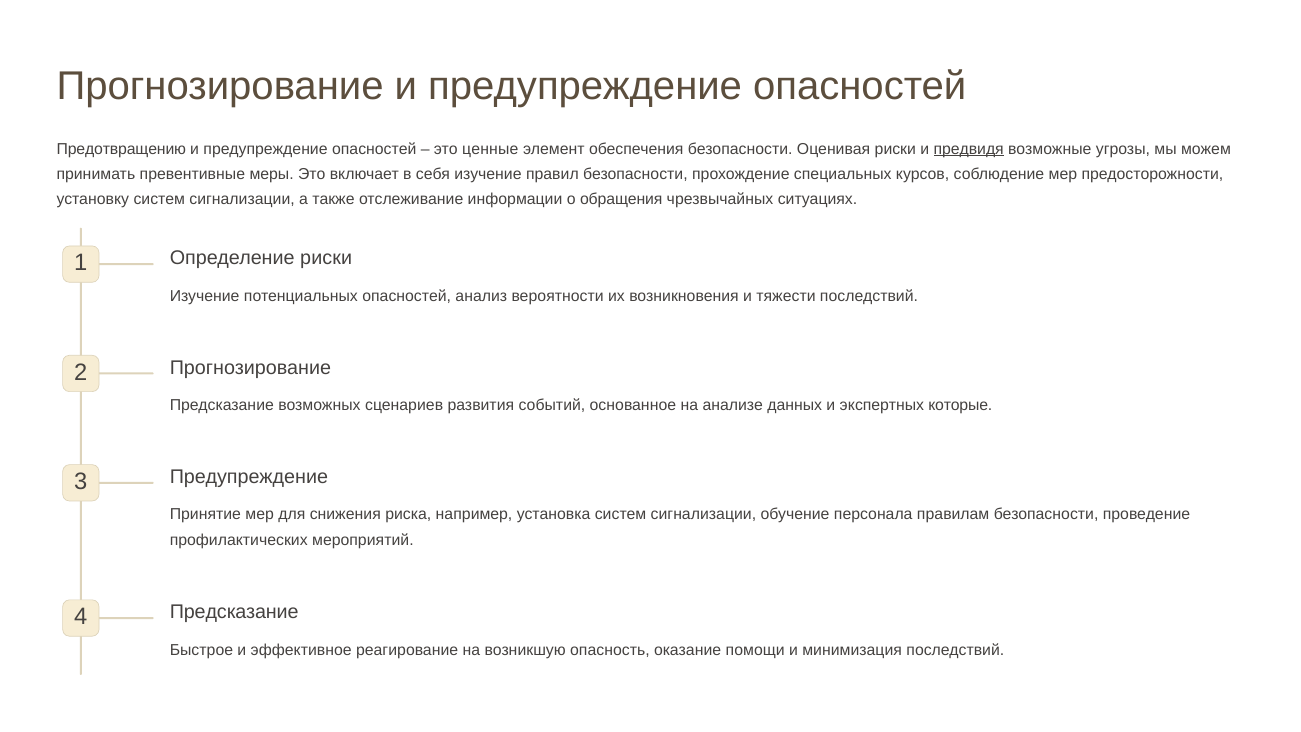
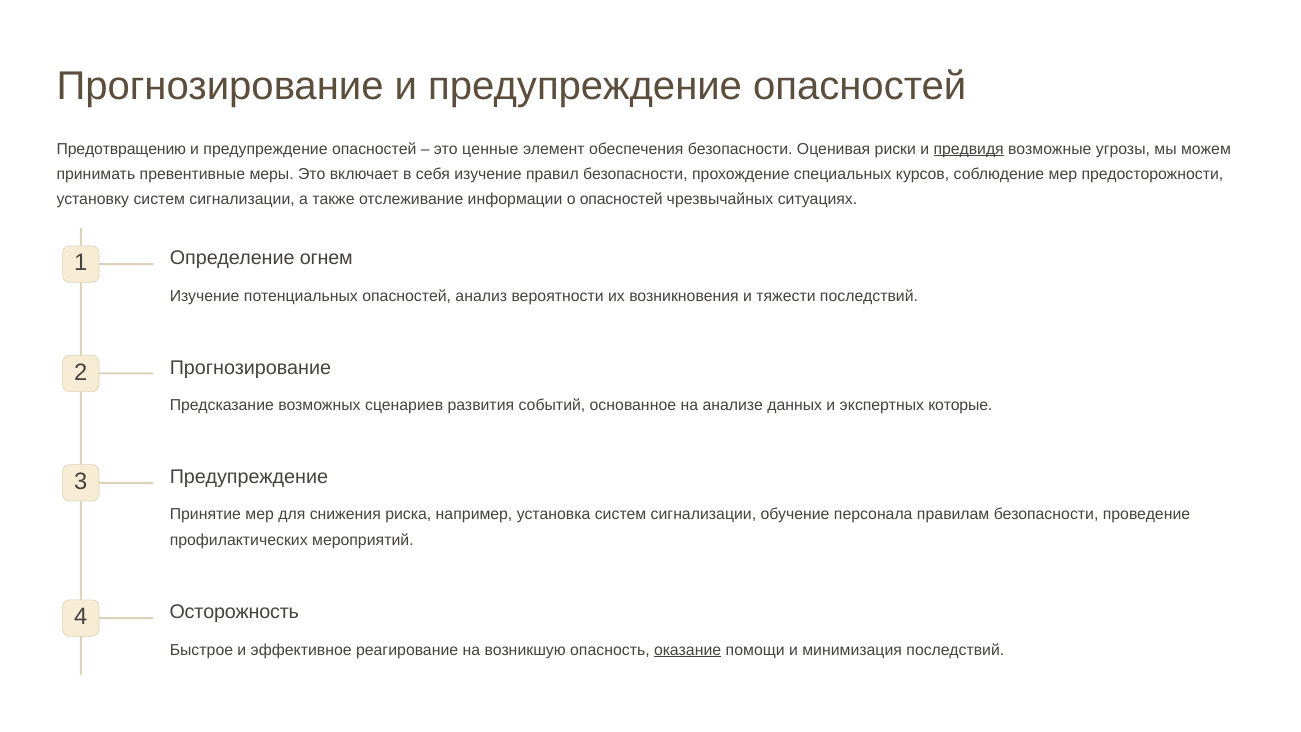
о обращения: обращения -> опасностей (621, 200)
Определение риски: риски -> огнем (326, 258)
4 Предсказание: Предсказание -> Осторожность (234, 612)
оказание underline: none -> present (688, 650)
